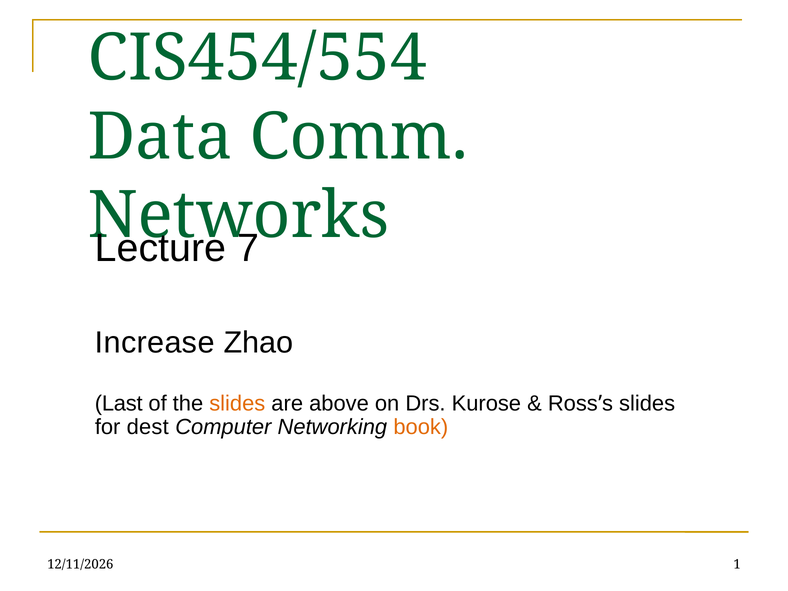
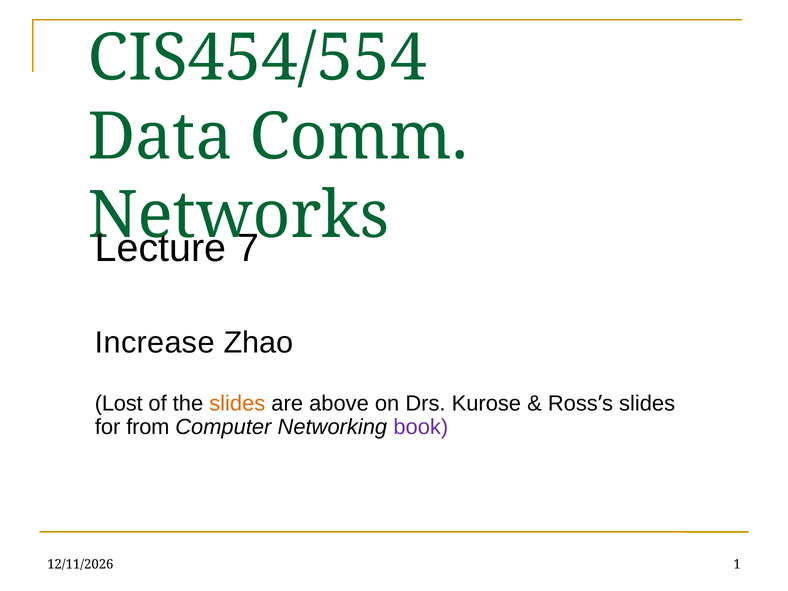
Last: Last -> Lost (119, 404)
dest: dest -> from (148, 427)
book colour: orange -> purple (421, 427)
